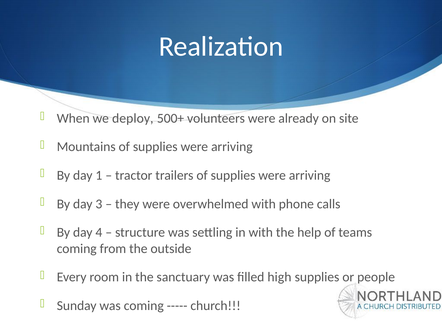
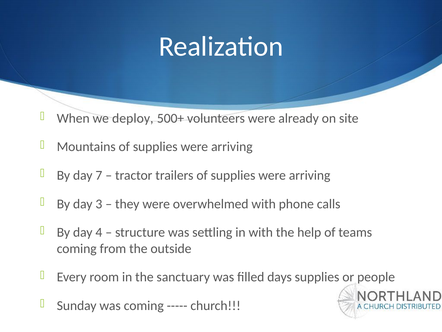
1: 1 -> 7 (99, 175)
high: high -> days (280, 277)
